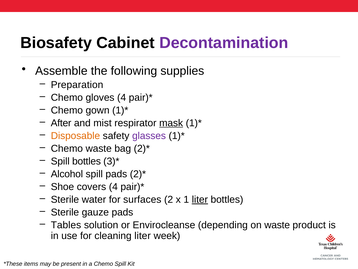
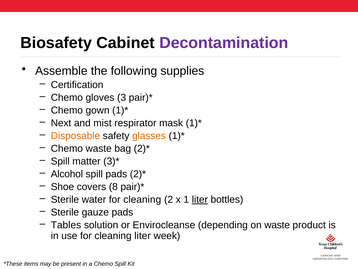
Preparation: Preparation -> Certification (77, 85)
gloves 4: 4 -> 3 (122, 97)
After: After -> Next (61, 123)
mask underline: present -> none (171, 123)
glasses colour: purple -> orange (149, 136)
Spill bottles: bottles -> matter (86, 161)
covers 4: 4 -> 8 (113, 186)
water for surfaces: surfaces -> cleaning (142, 199)
